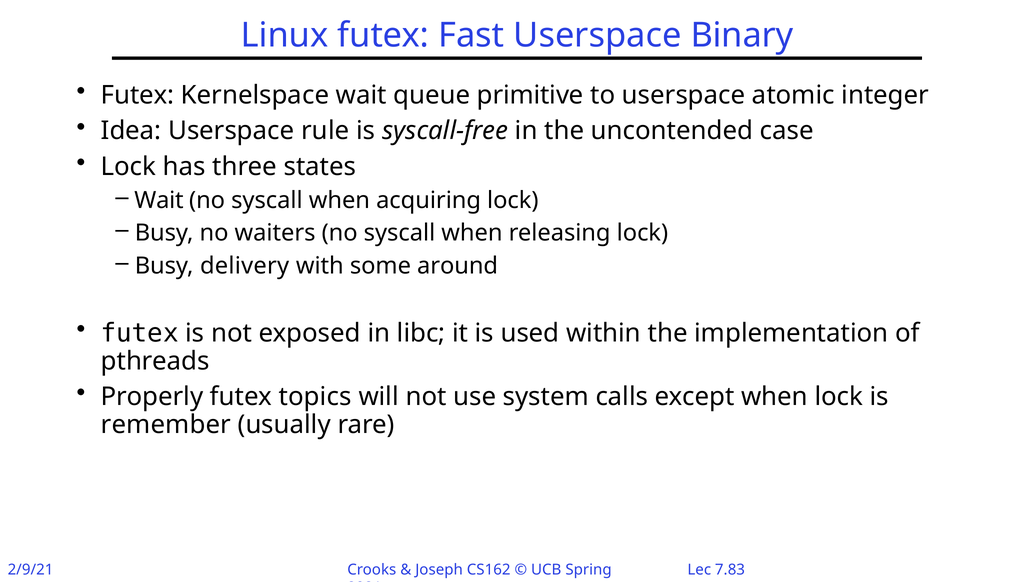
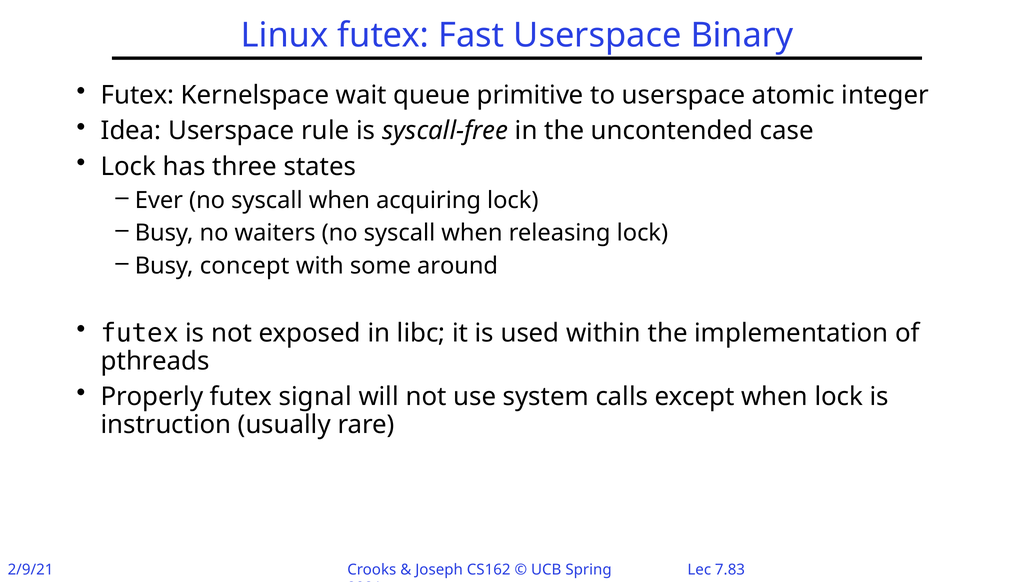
Wait: Wait -> Ever (159, 200)
delivery: delivery -> concept (245, 266)
topics: topics -> signal (315, 396)
remember: remember -> instruction (166, 424)
